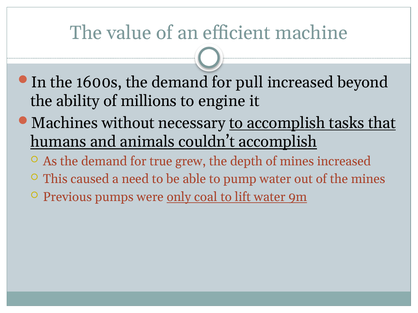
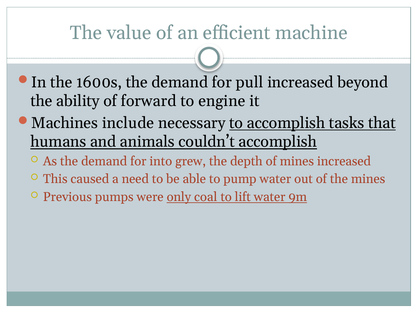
millions: millions -> forward (149, 101)
without: without -> include (128, 123)
true: true -> into (161, 161)
